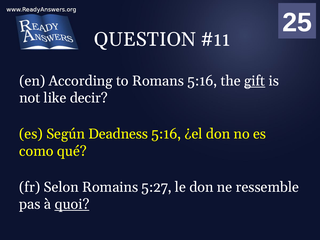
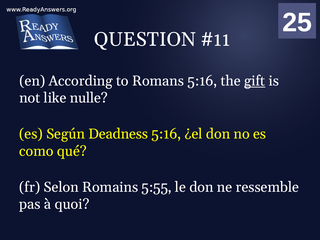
decir: decir -> nulle (89, 98)
5:27: 5:27 -> 5:55 (157, 187)
quoi underline: present -> none (72, 204)
